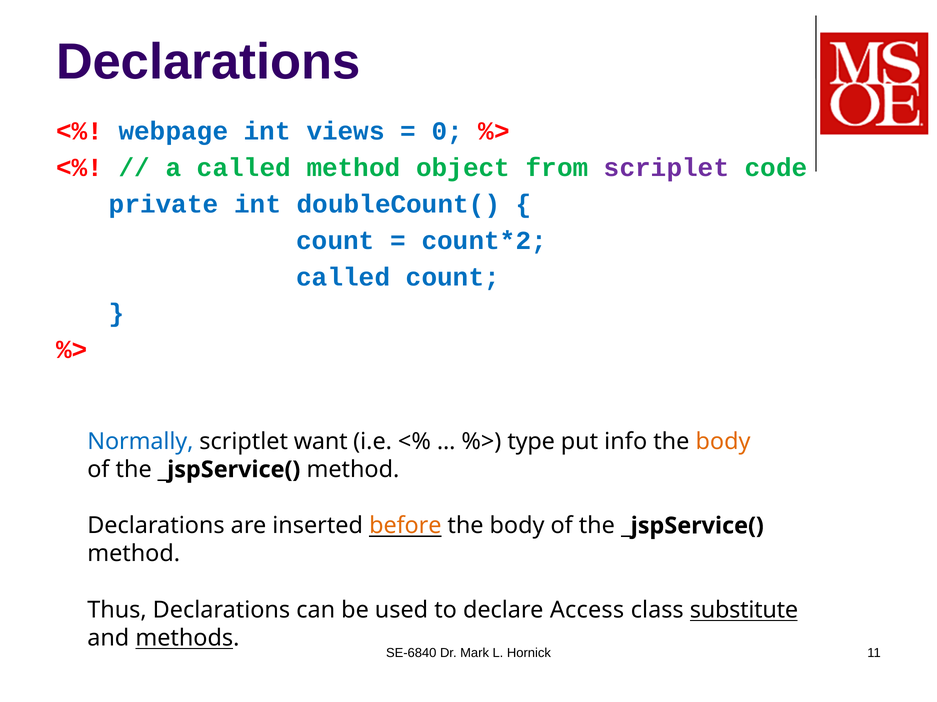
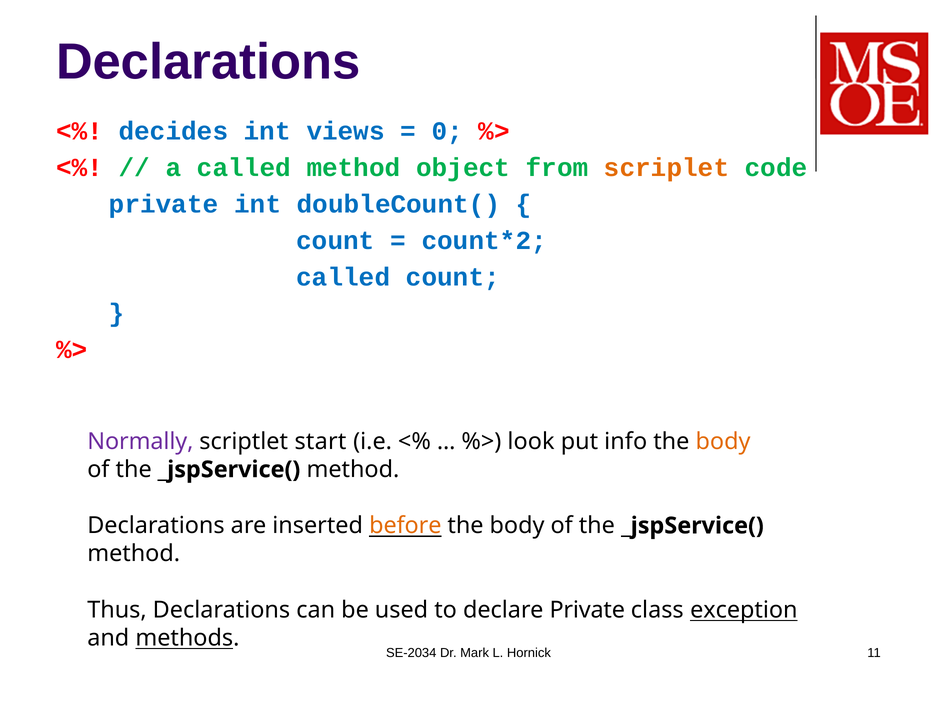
webpage: webpage -> decides (173, 131)
scriplet colour: purple -> orange (667, 168)
Normally colour: blue -> purple (140, 442)
want: want -> start (320, 442)
type: type -> look (531, 442)
declare Access: Access -> Private (587, 611)
substitute: substitute -> exception (744, 611)
SE-6840: SE-6840 -> SE-2034 (411, 654)
